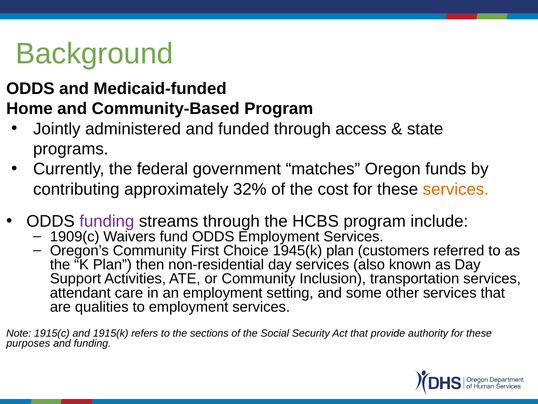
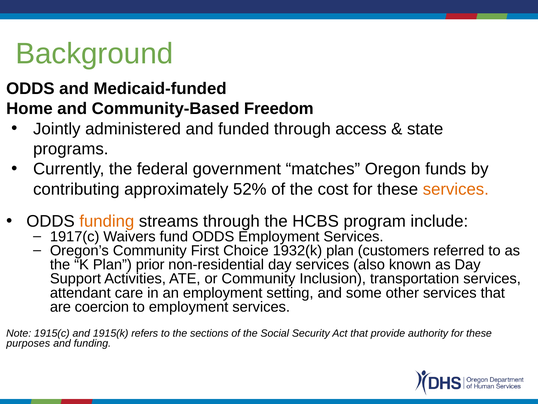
Community-Based Program: Program -> Freedom (279, 109)
32%: 32% -> 52% (250, 189)
funding colour: purple -> orange (107, 221)
1909(c: 1909(c -> 1917(c (75, 236)
1945(k: 1945(k -> 1932(k (297, 250)
then: then -> prior (150, 264)
qualities: qualities -> coercion (102, 307)
